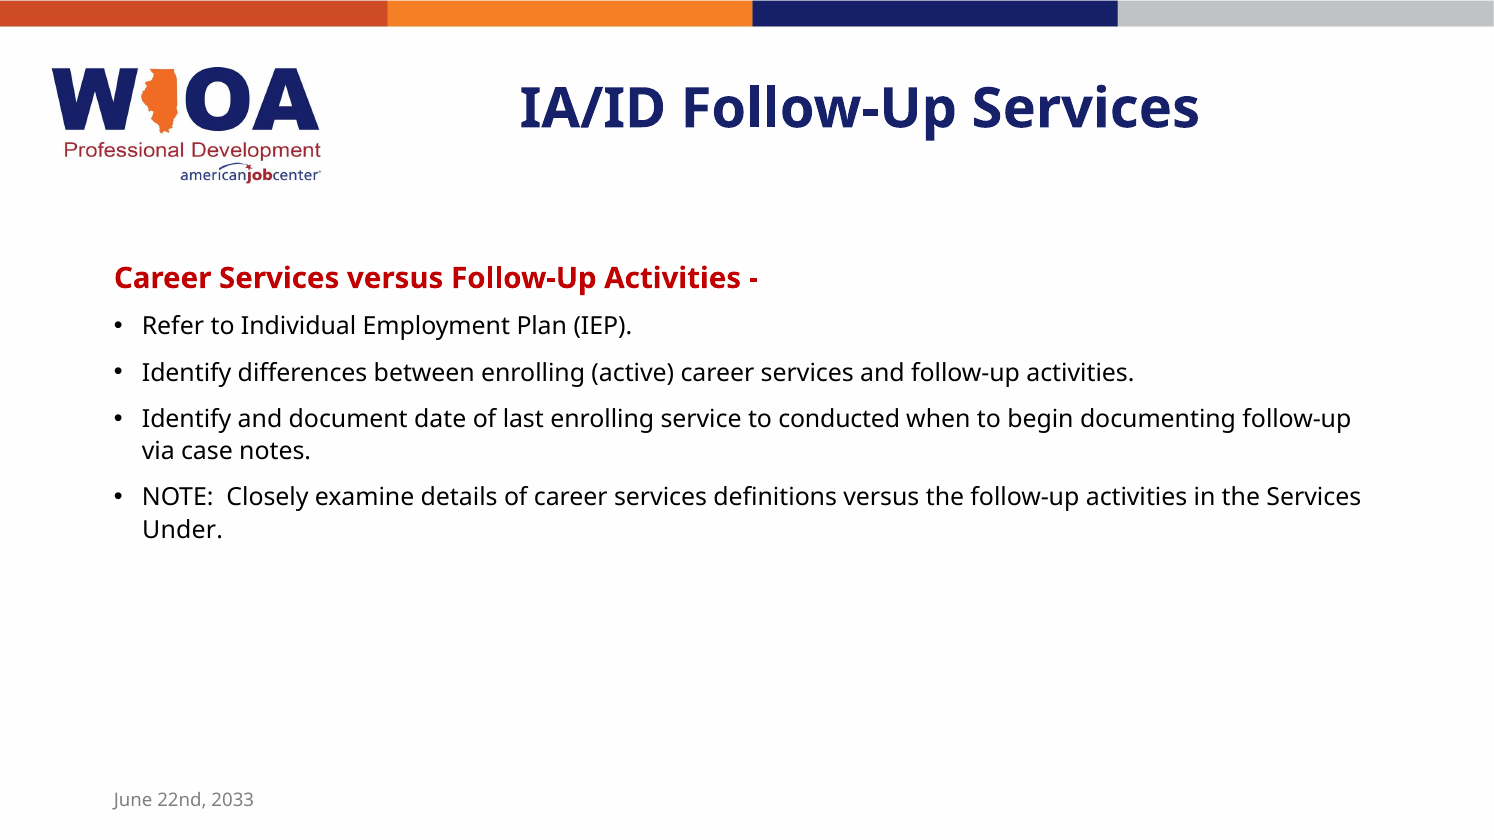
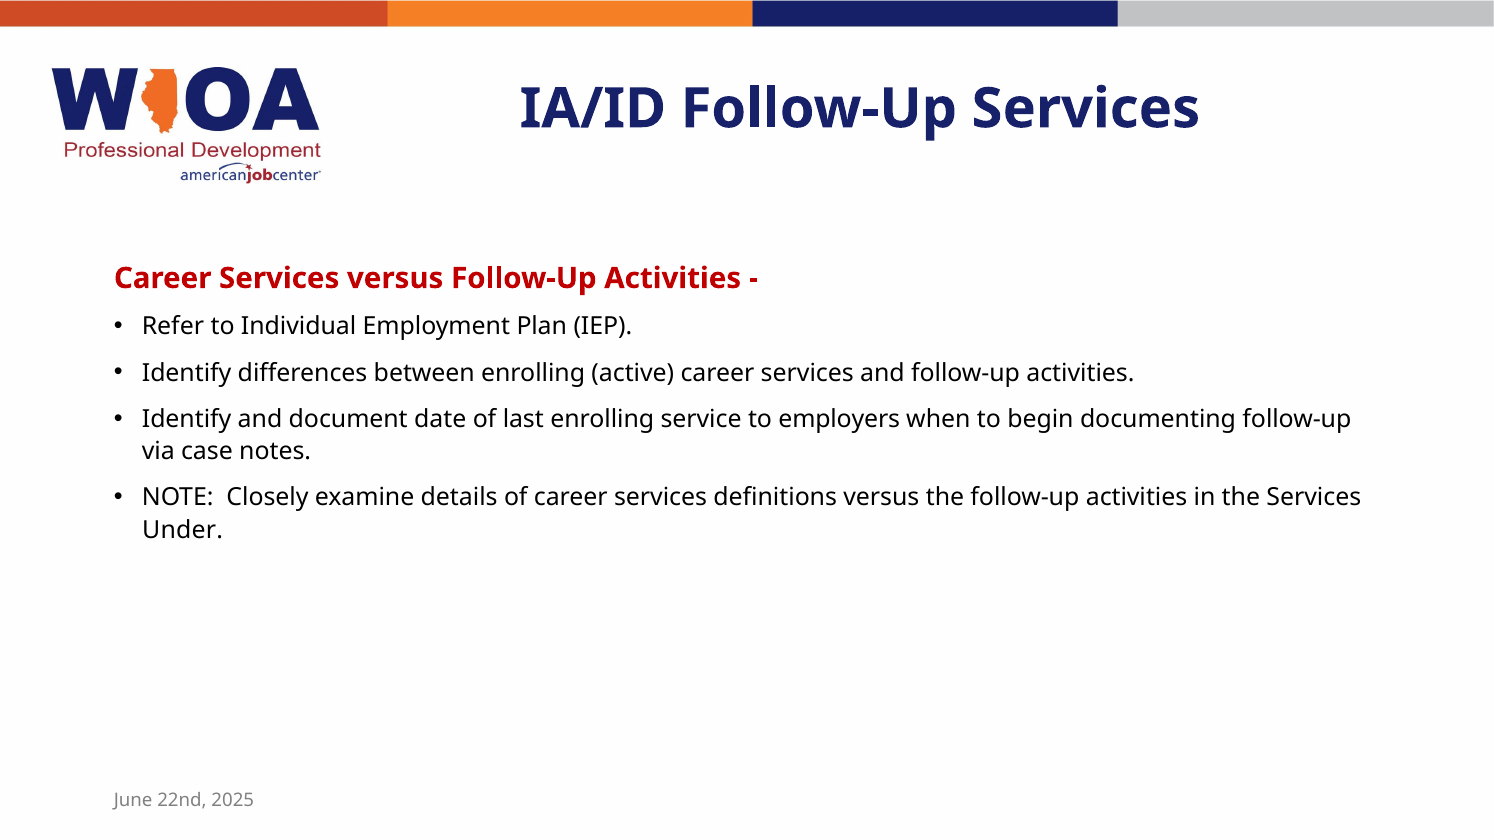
conducted: conducted -> employers (839, 419)
2033: 2033 -> 2025 (233, 801)
